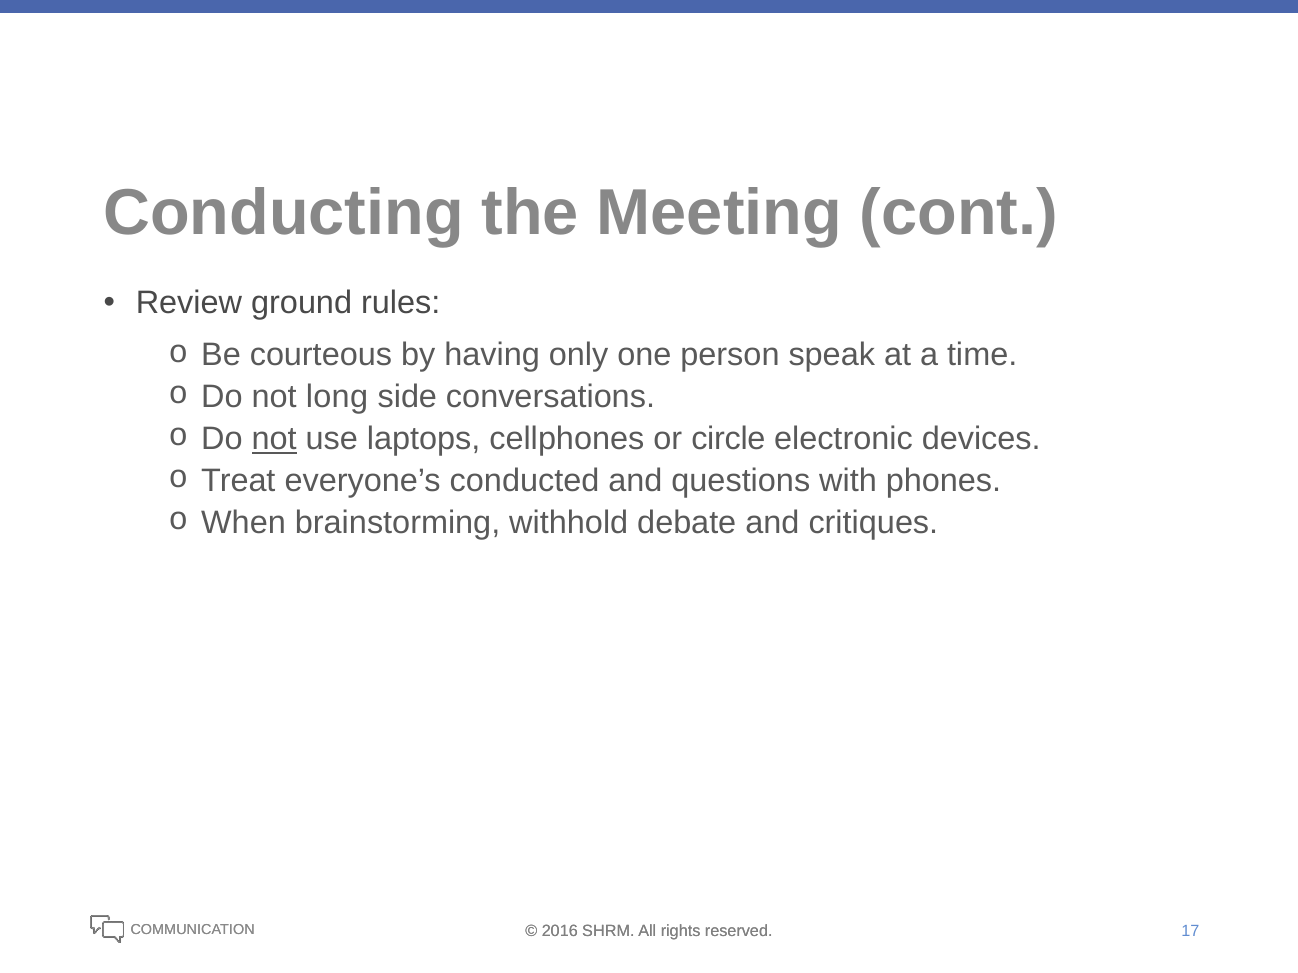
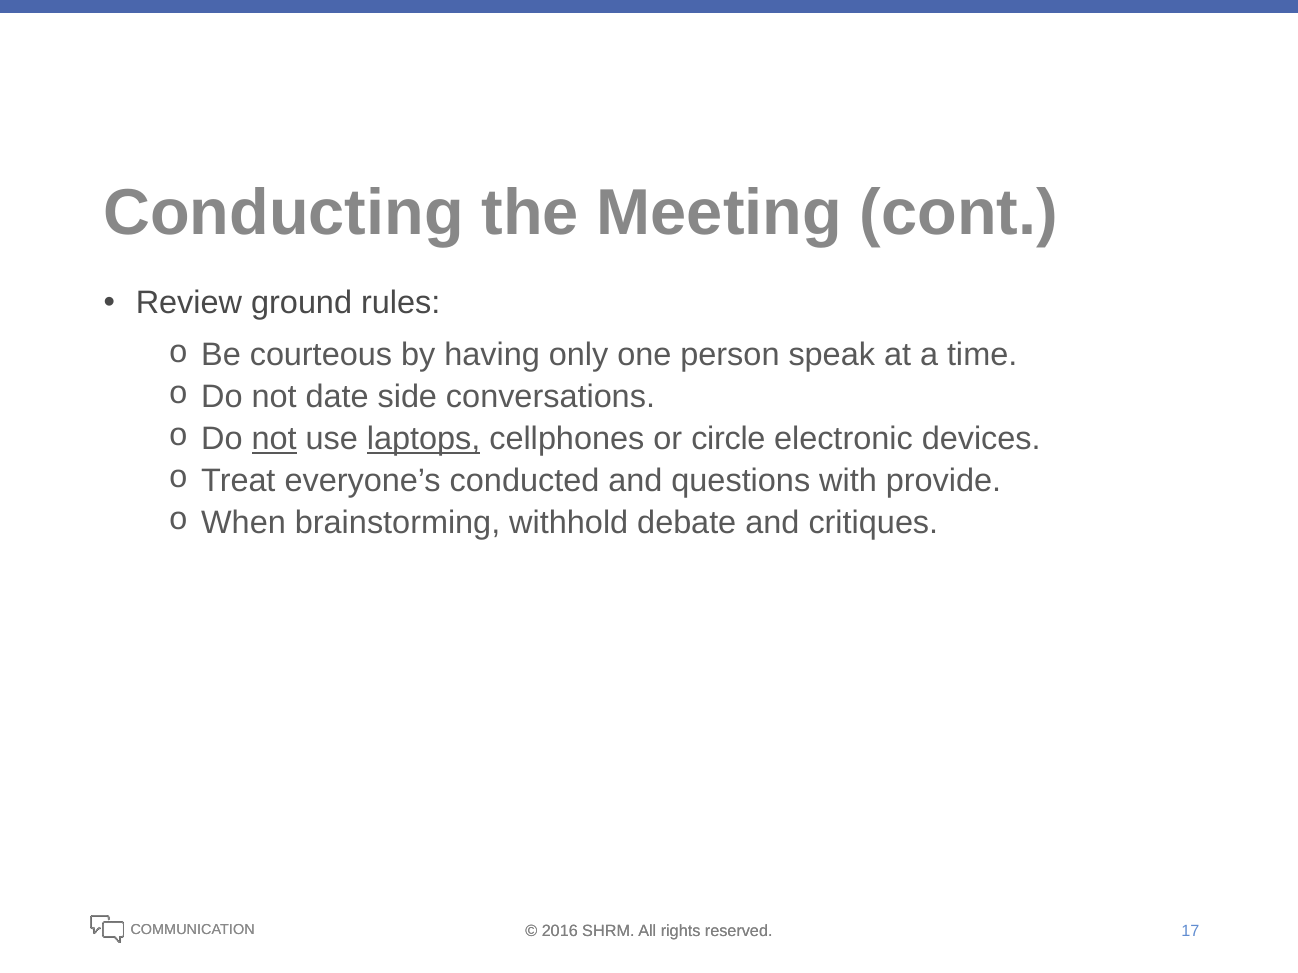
long: long -> date (337, 397)
laptops underline: none -> present (424, 439)
phones: phones -> provide (944, 481)
